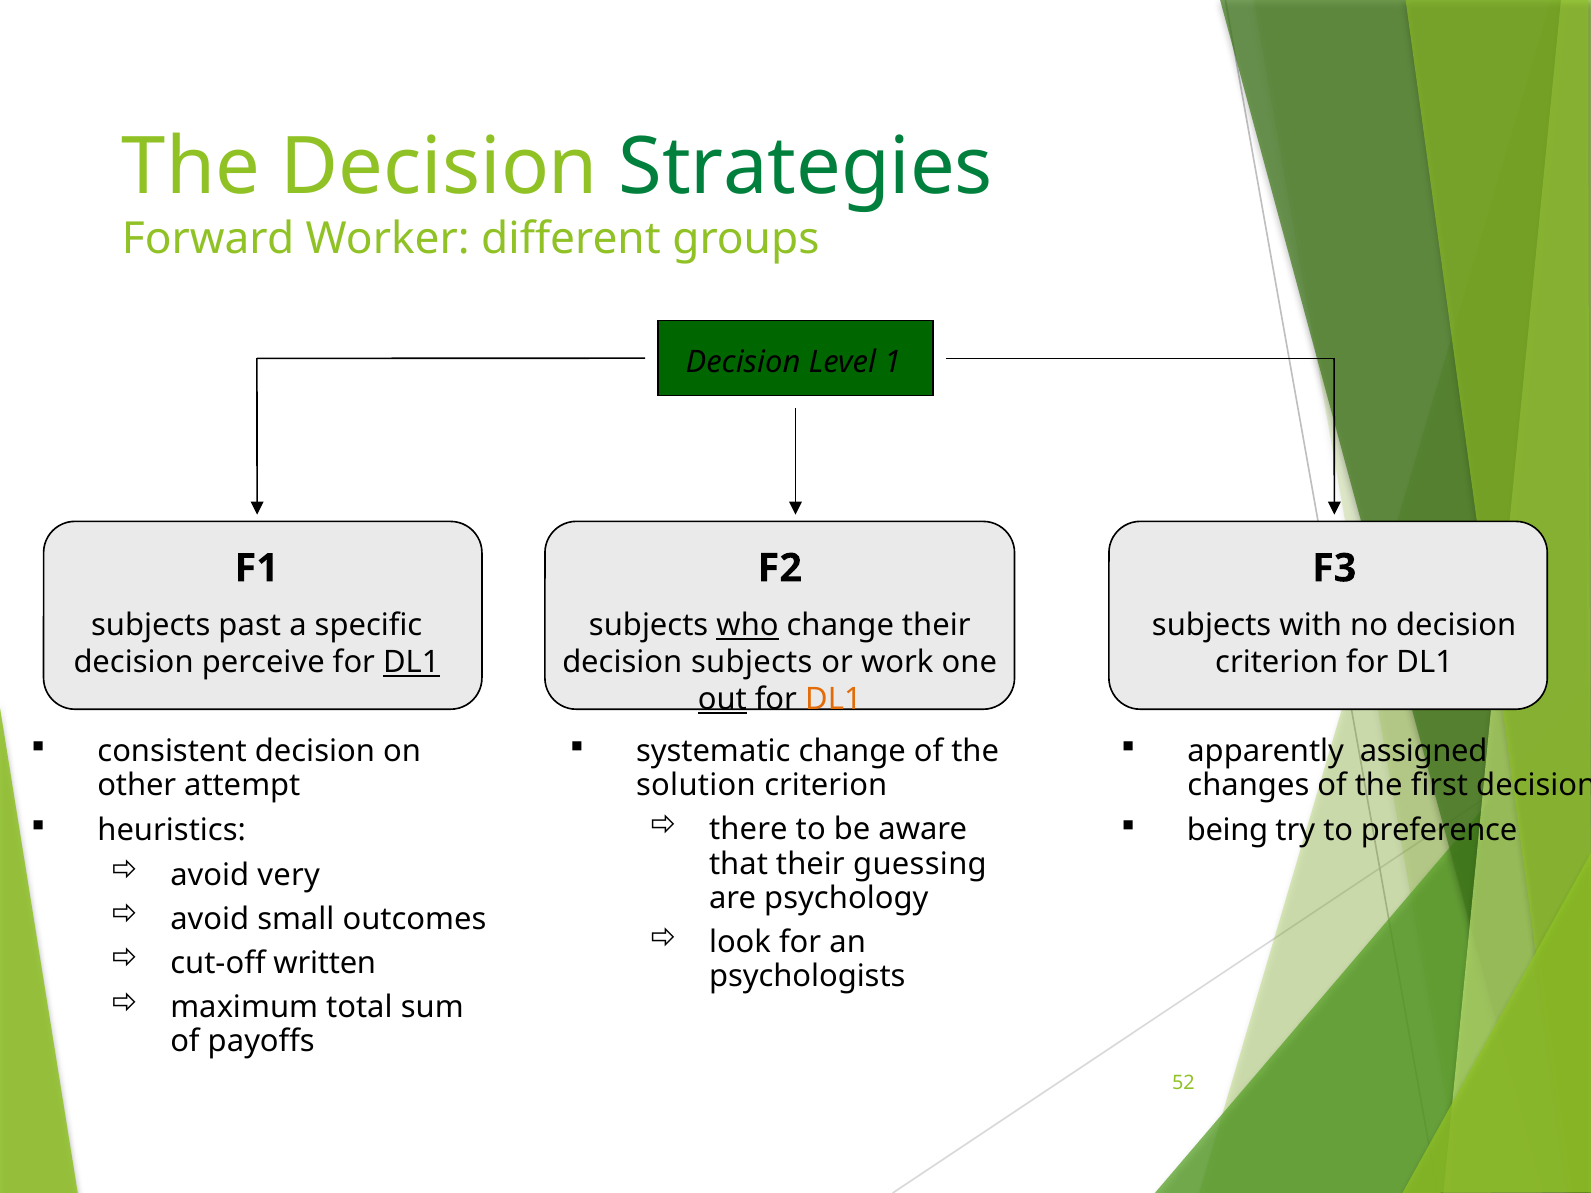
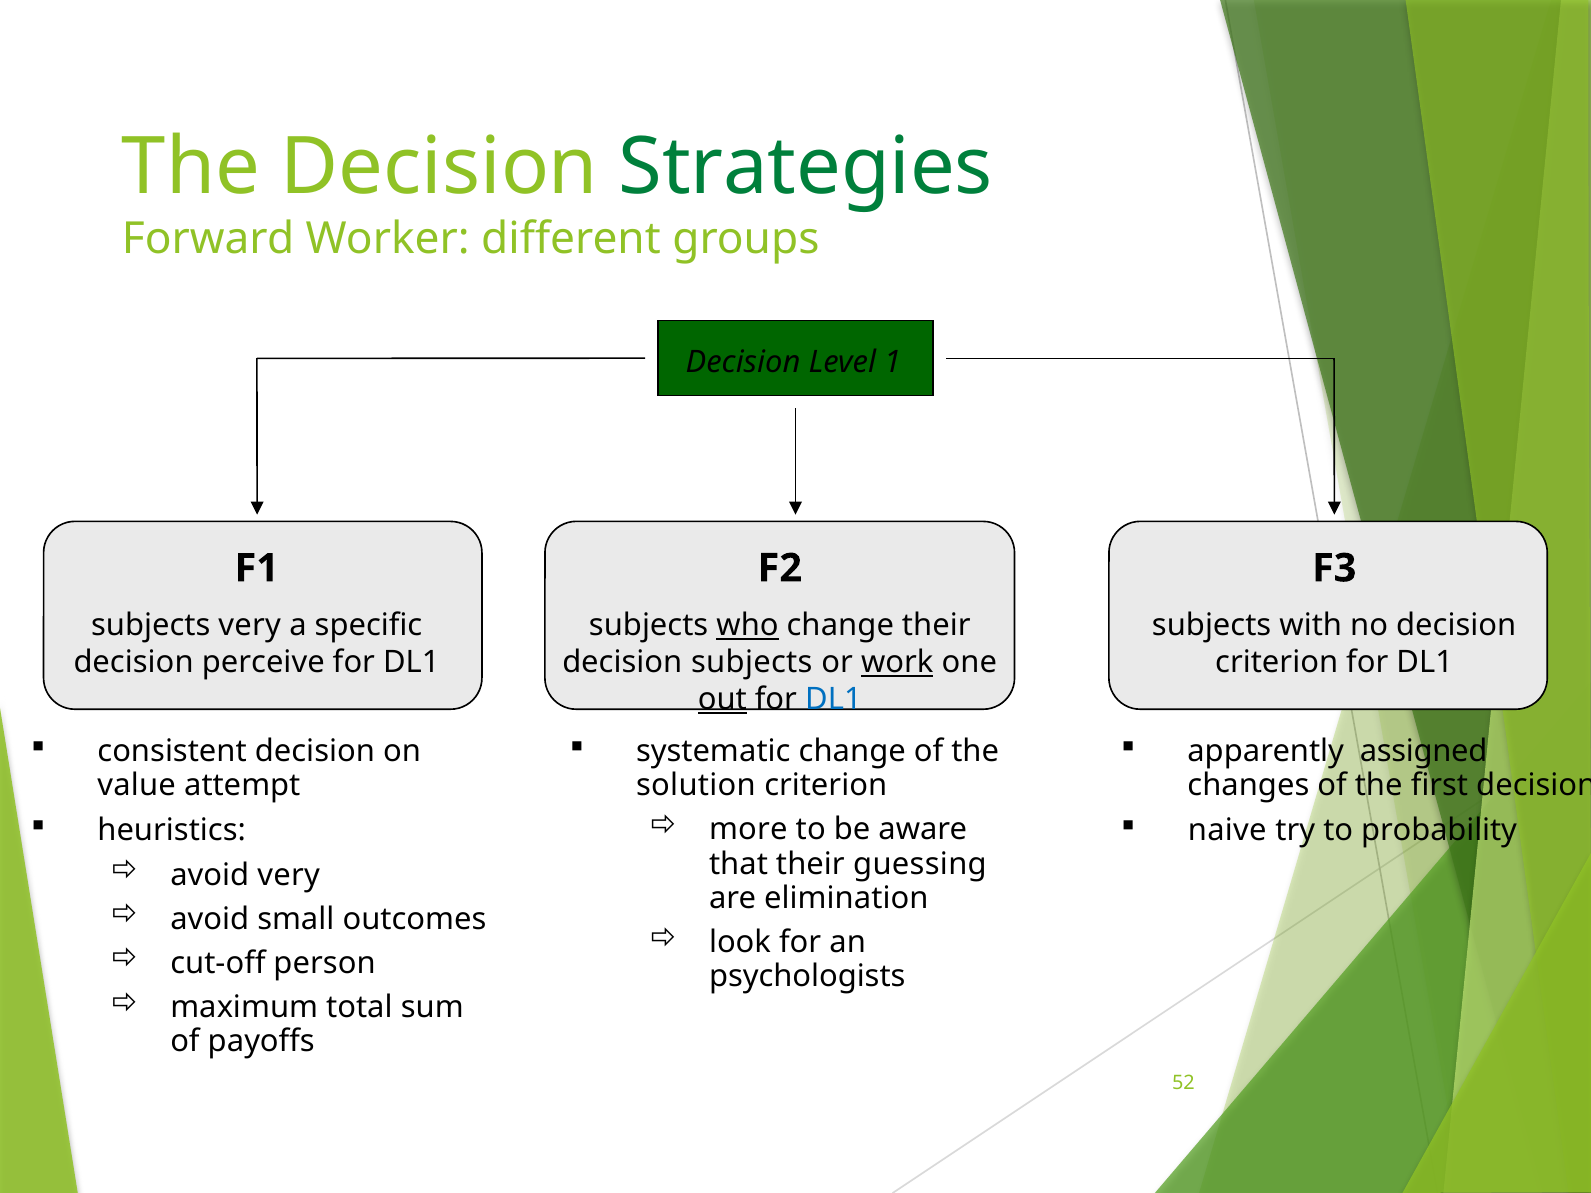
subjects past: past -> very (250, 626)
DL1 underline: present -> none (411, 663)
work underline: none -> present (897, 663)
DL1 colour: orange -> blue (833, 700)
other: other -> value (137, 786)
there: there -> more (748, 830)
being: being -> naive (1227, 831)
preference: preference -> probability (1439, 831)
psychology: psychology -> elimination (846, 898)
written: written -> person (325, 963)
